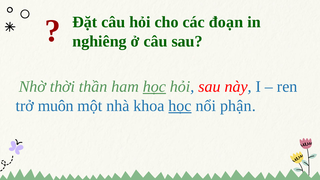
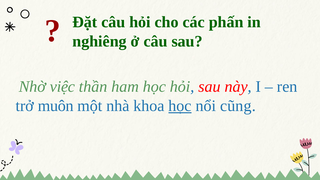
đoạn: đoạn -> phấn (226, 22)
thời: thời -> việc (62, 87)
học underline: present -> none (154, 87)
phận: phận -> cũng (238, 106)
